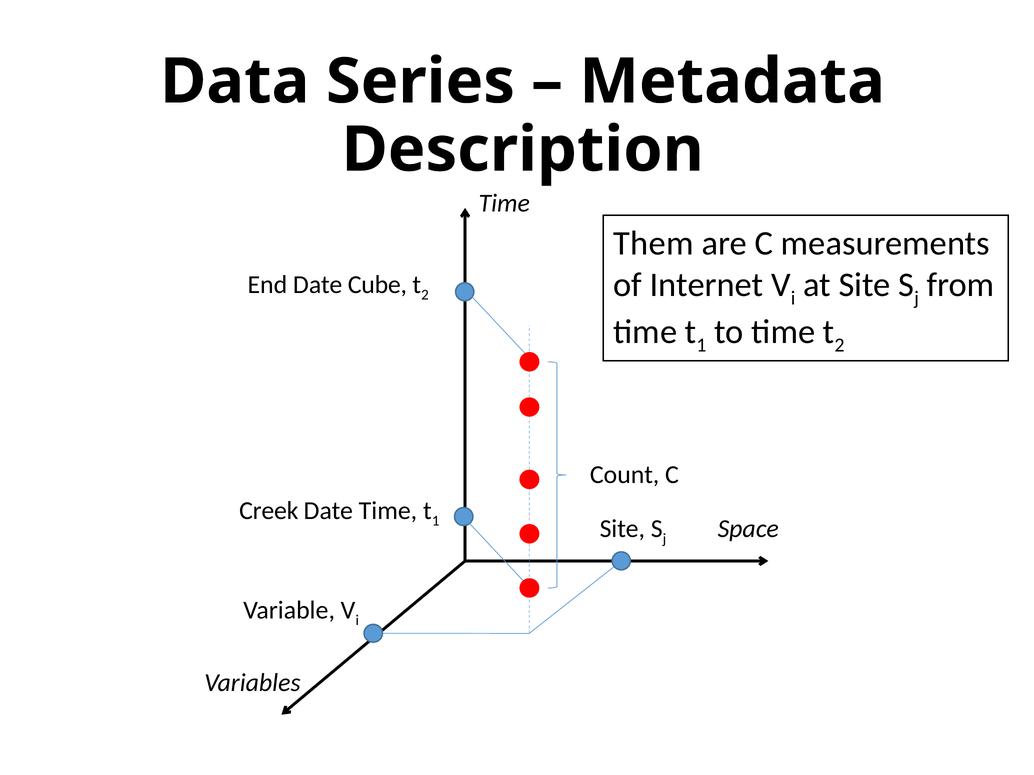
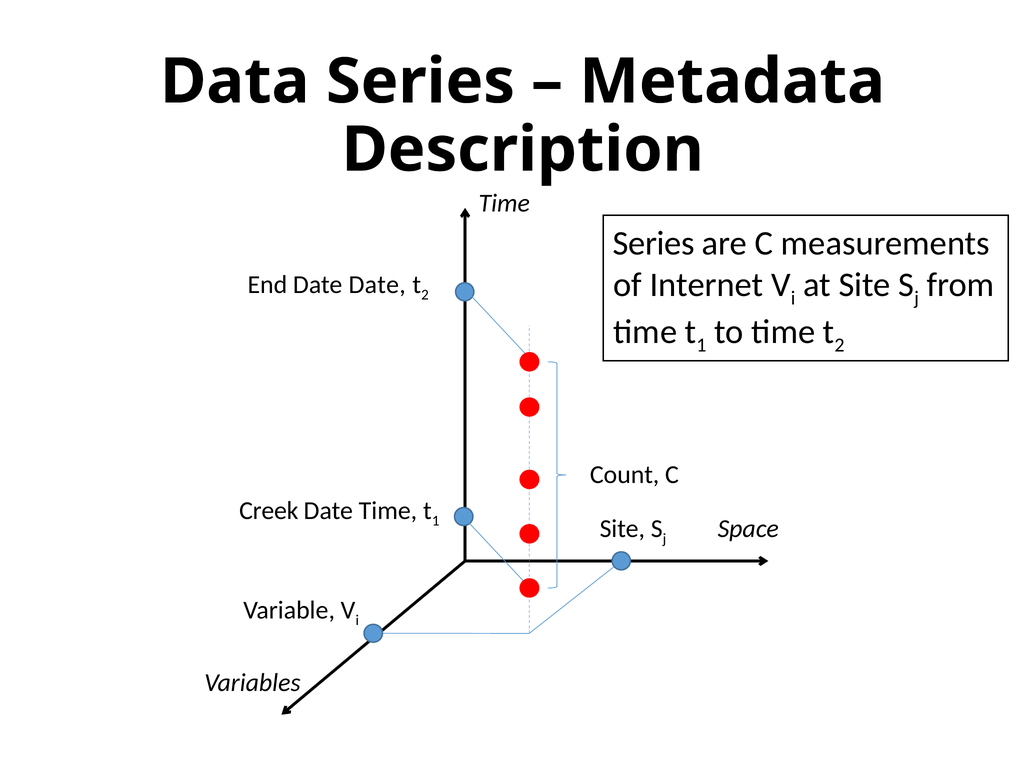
Them: Them -> Series (654, 244)
Date Cube: Cube -> Date (377, 285)
